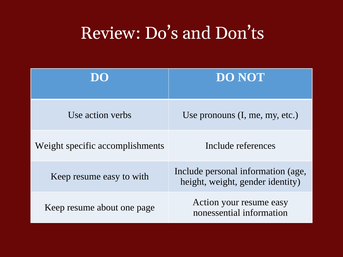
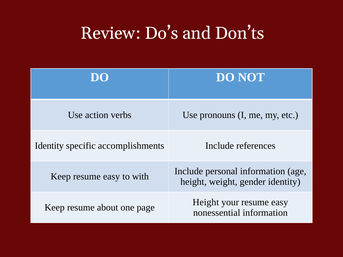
Weight: Weight -> Identity (49, 146)
Action: Action -> Height (206, 202)
